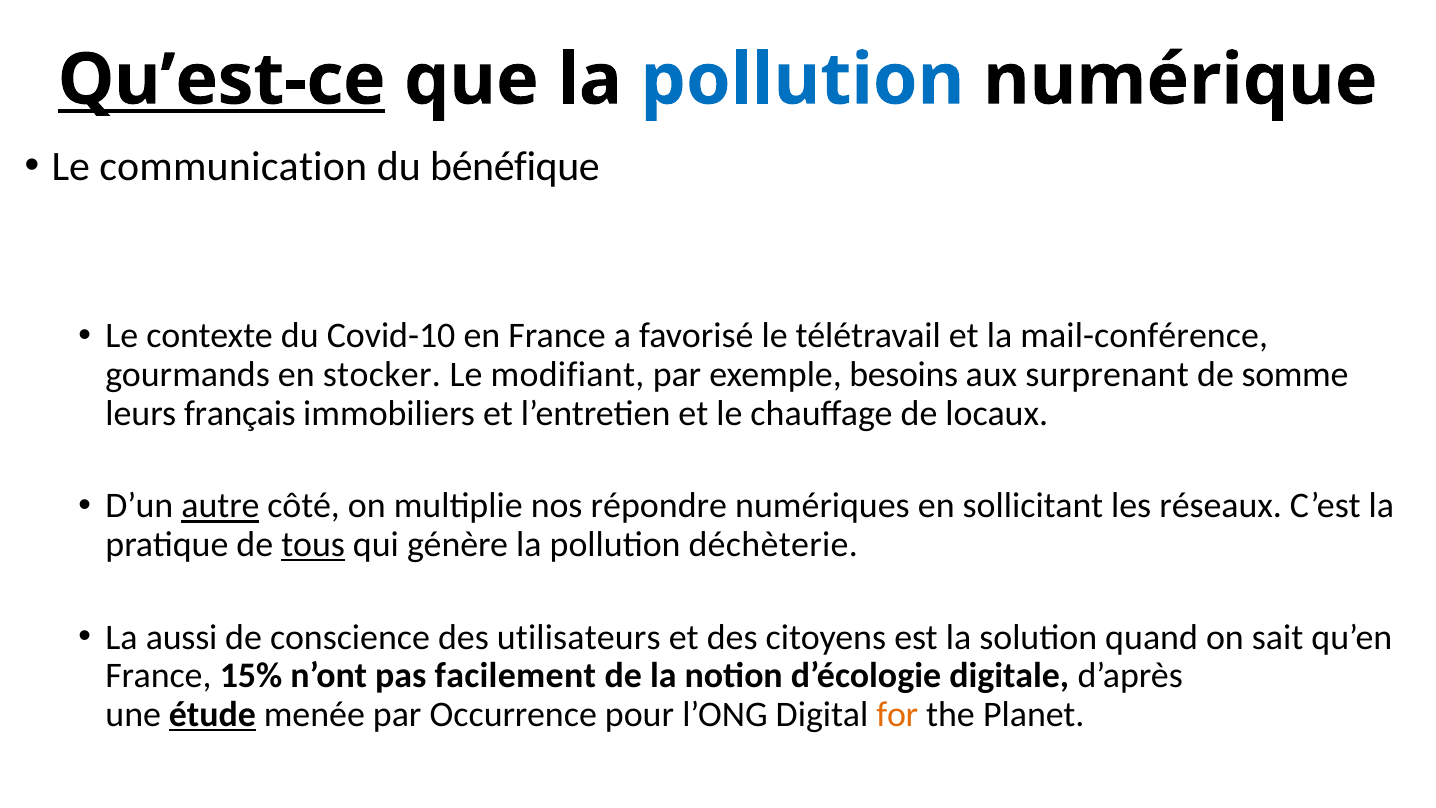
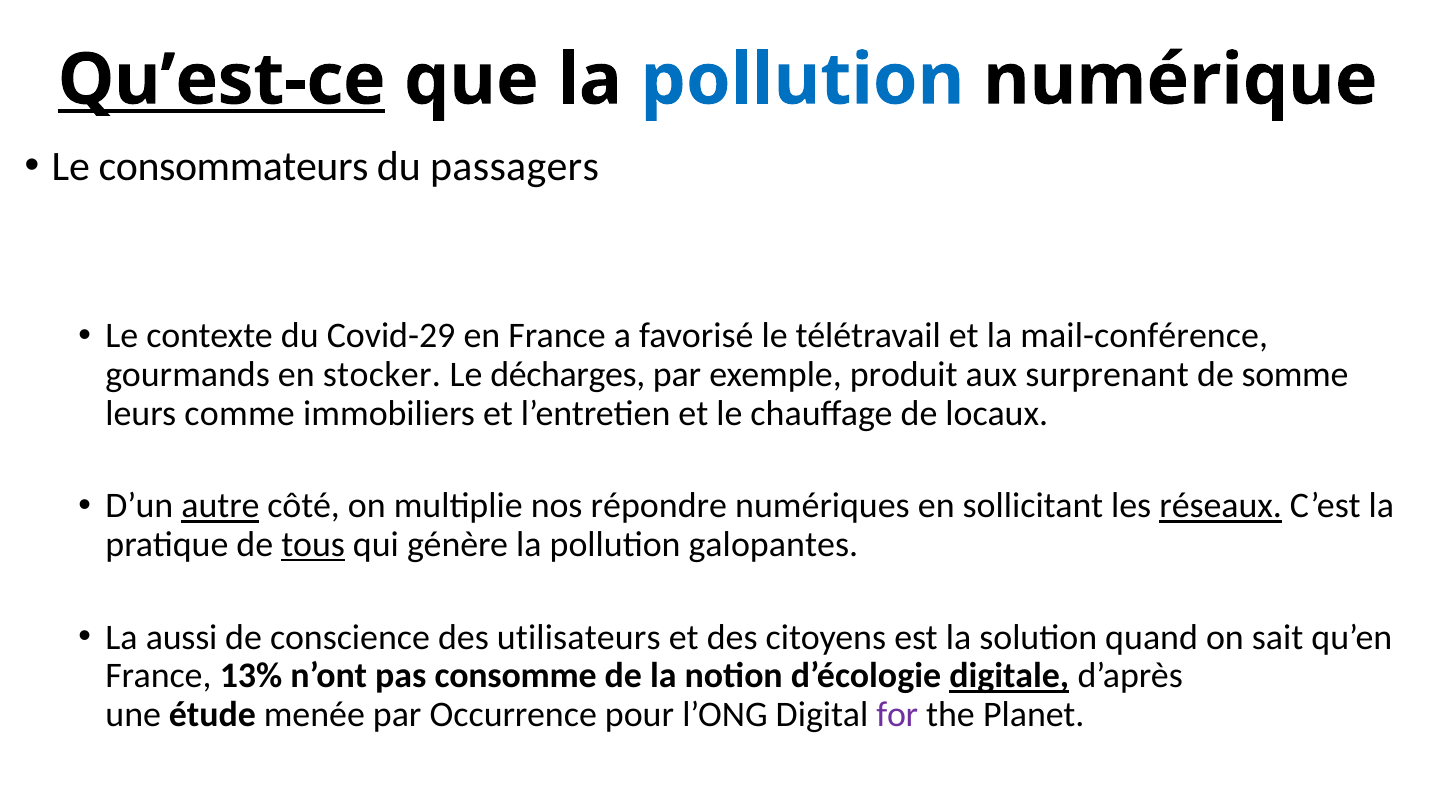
communication: communication -> consommateurs (234, 166)
bénéfique: bénéfique -> passagers (515, 166)
Covid-10: Covid-10 -> Covid-29 (391, 336)
modifiant: modifiant -> décharges (568, 375)
besoins: besoins -> produit (904, 375)
français: français -> comme (240, 414)
réseaux underline: none -> present (1221, 506)
déchèterie: déchèterie -> galopantes (773, 545)
15%: 15% -> 13% (251, 676)
facilement: facilement -> consomme (516, 676)
digitale underline: none -> present (1009, 676)
étude underline: present -> none (212, 715)
for colour: orange -> purple (897, 715)
